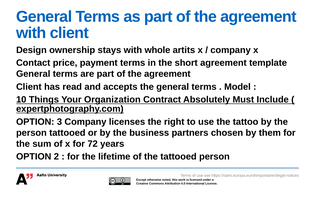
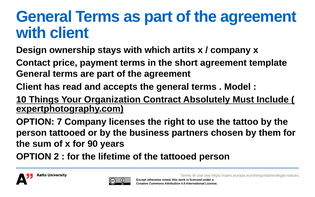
whole: whole -> which (157, 50)
3: 3 -> 7 (59, 122)
72: 72 -> 90 (93, 144)
